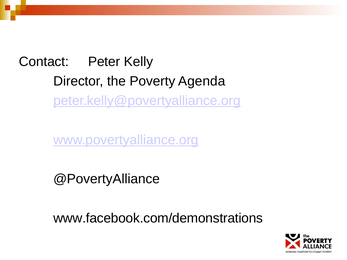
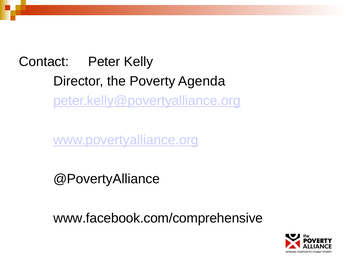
www.facebook.com/demonstrations: www.facebook.com/demonstrations -> www.facebook.com/comprehensive (158, 218)
